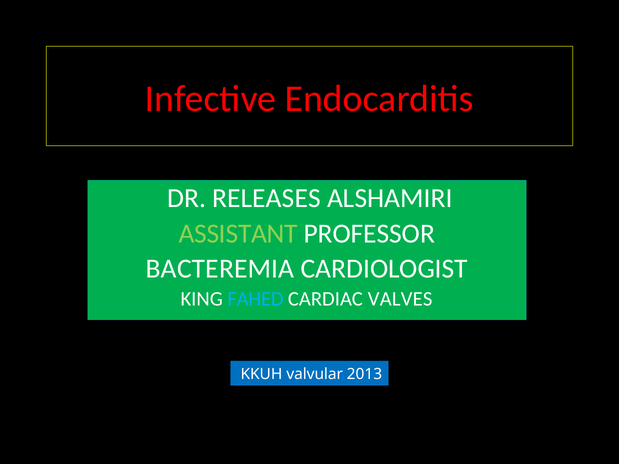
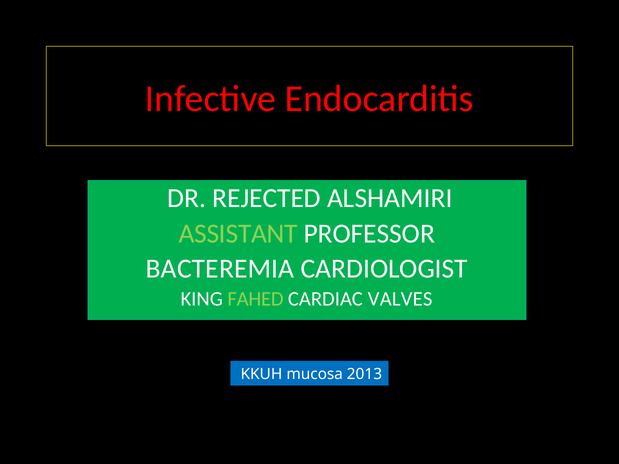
RELEASES: RELEASES -> REJECTED (267, 198)
FAHED colour: light blue -> light green (255, 299)
valvular: valvular -> mucosa (315, 374)
